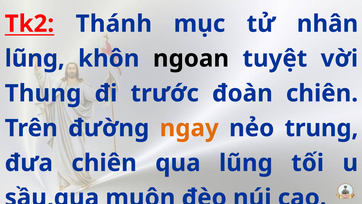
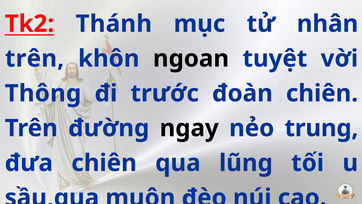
lũng: lũng -> trên (35, 59)
Thung: Thung -> Thông (43, 93)
ngay colour: orange -> black (189, 128)
